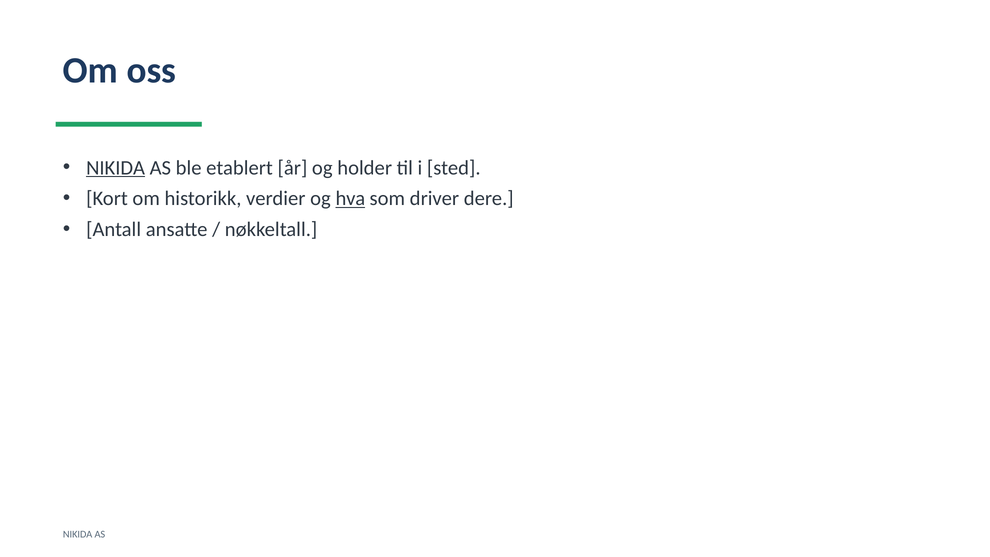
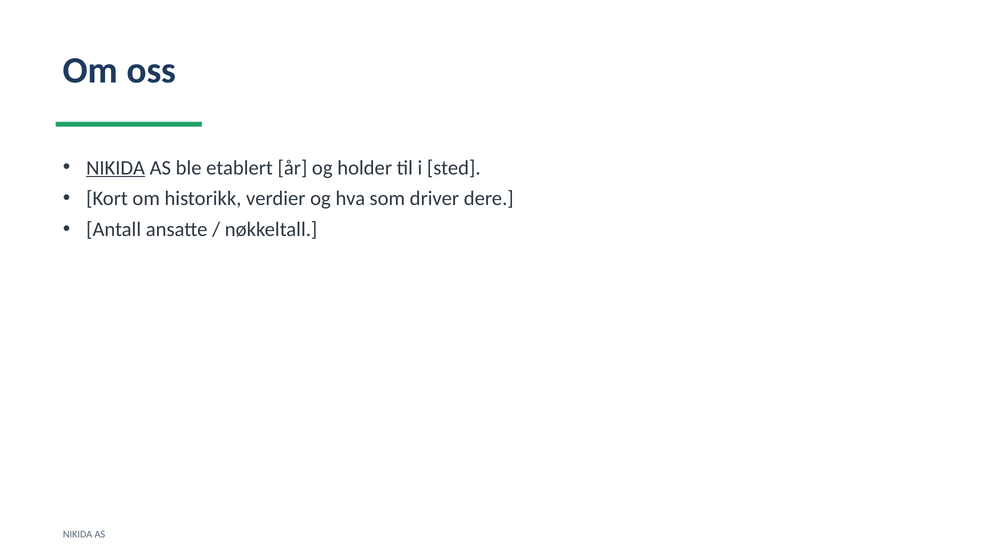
hva underline: present -> none (350, 199)
